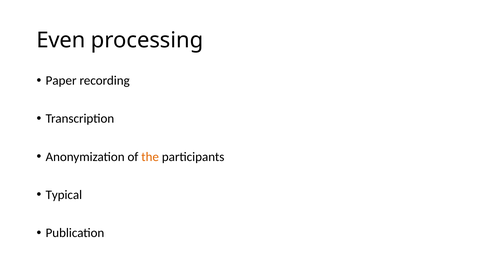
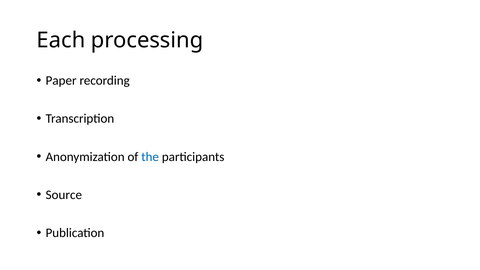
Even: Even -> Each (61, 40)
the colour: orange -> blue (150, 157)
Typical: Typical -> Source (64, 195)
